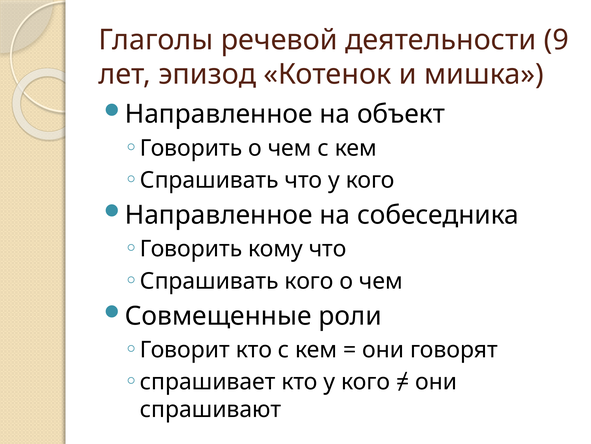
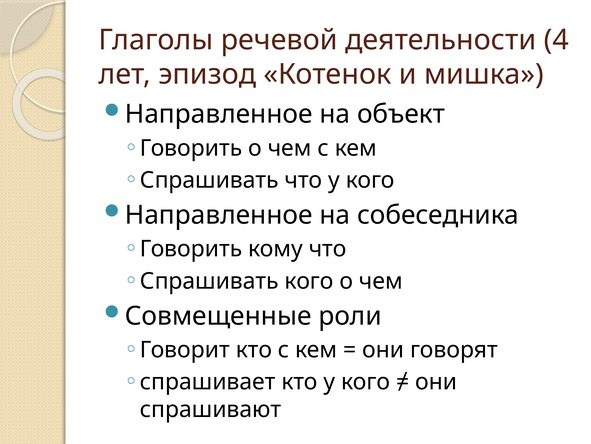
9: 9 -> 4 (556, 40)
